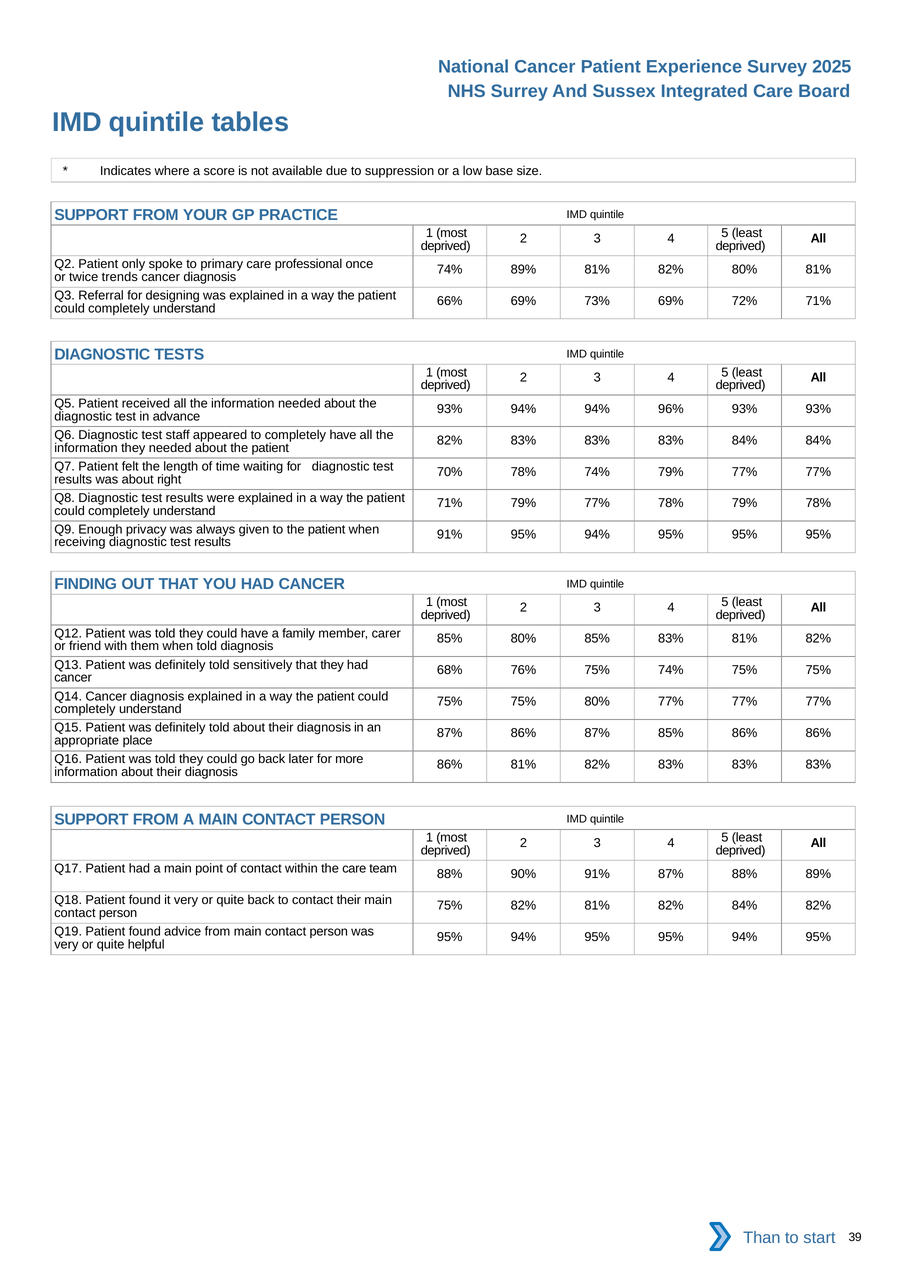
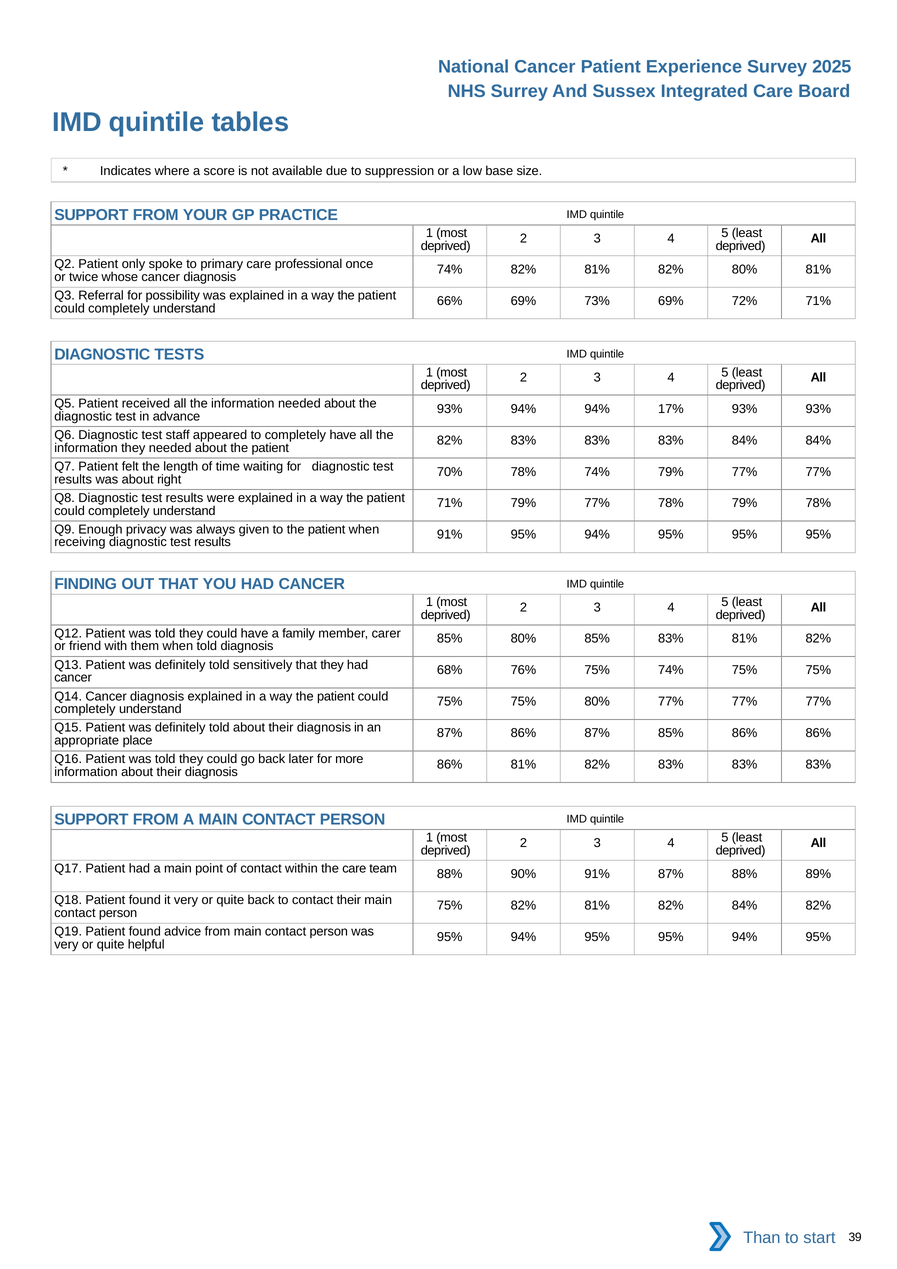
74% 89%: 89% -> 82% (523, 269)
trends: trends -> whose (120, 277)
designing: designing -> possibility (173, 296)
96%: 96% -> 17% (671, 409)
